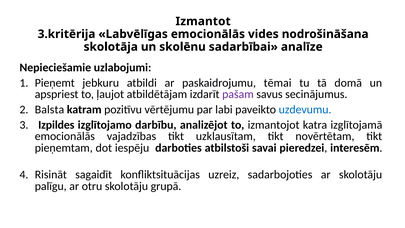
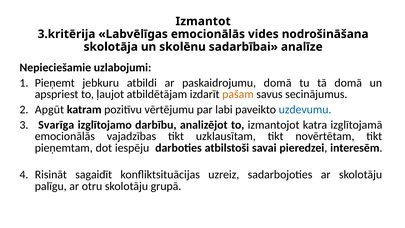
paskaidrojumu tēmai: tēmai -> domā (278, 83)
pašam colour: purple -> orange (238, 94)
Balsta: Balsta -> Apgūt (49, 110)
Izpildes: Izpildes -> Svarīga (56, 125)
